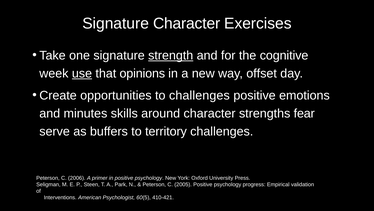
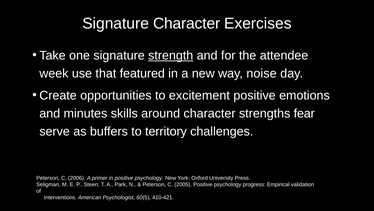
cognitive: cognitive -> attendee (284, 55)
use underline: present -> none (82, 73)
opinions: opinions -> featured (142, 73)
offset: offset -> noise (262, 73)
to challenges: challenges -> excitement (199, 95)
